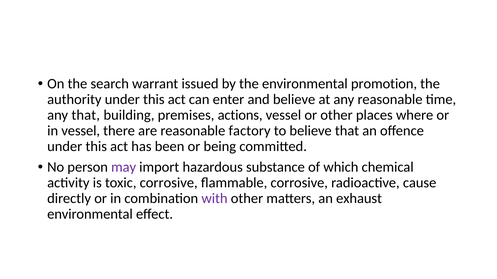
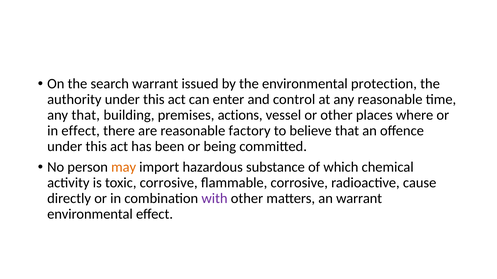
promotion: promotion -> protection (384, 84)
and believe: believe -> control (294, 100)
in vessel: vessel -> effect (81, 131)
may colour: purple -> orange (124, 168)
an exhaust: exhaust -> warrant (359, 199)
